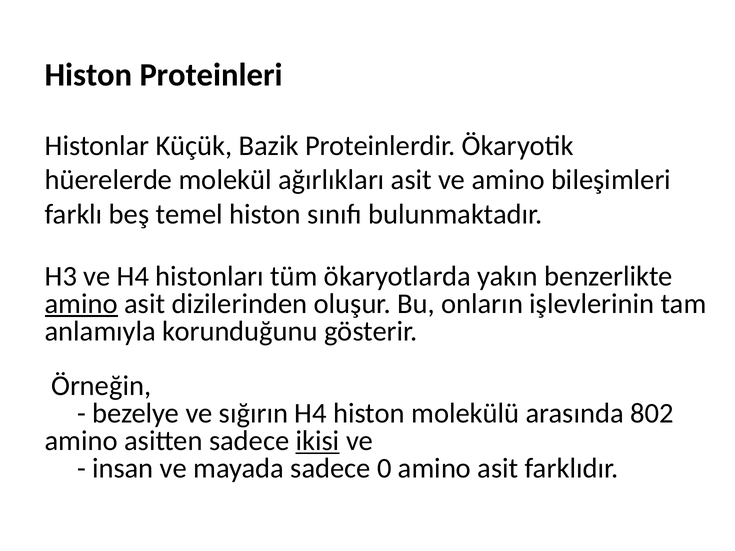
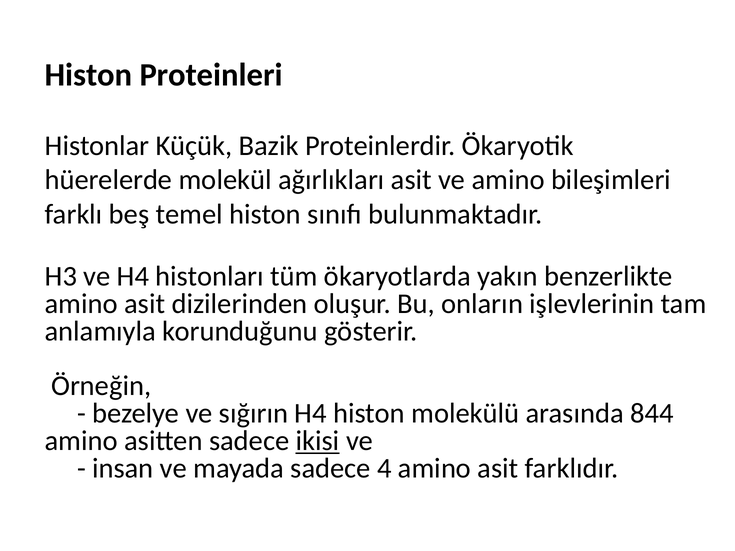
amino underline: present -> none (81, 304)
802: 802 -> 844 (652, 414)
0: 0 -> 4 (384, 469)
